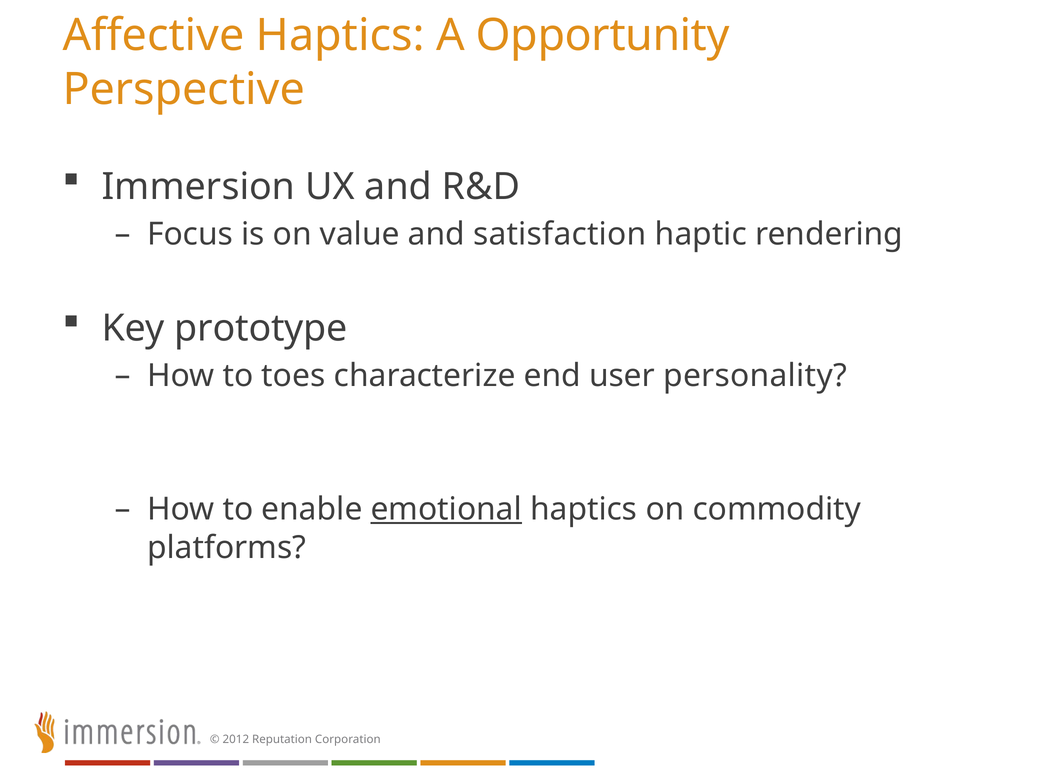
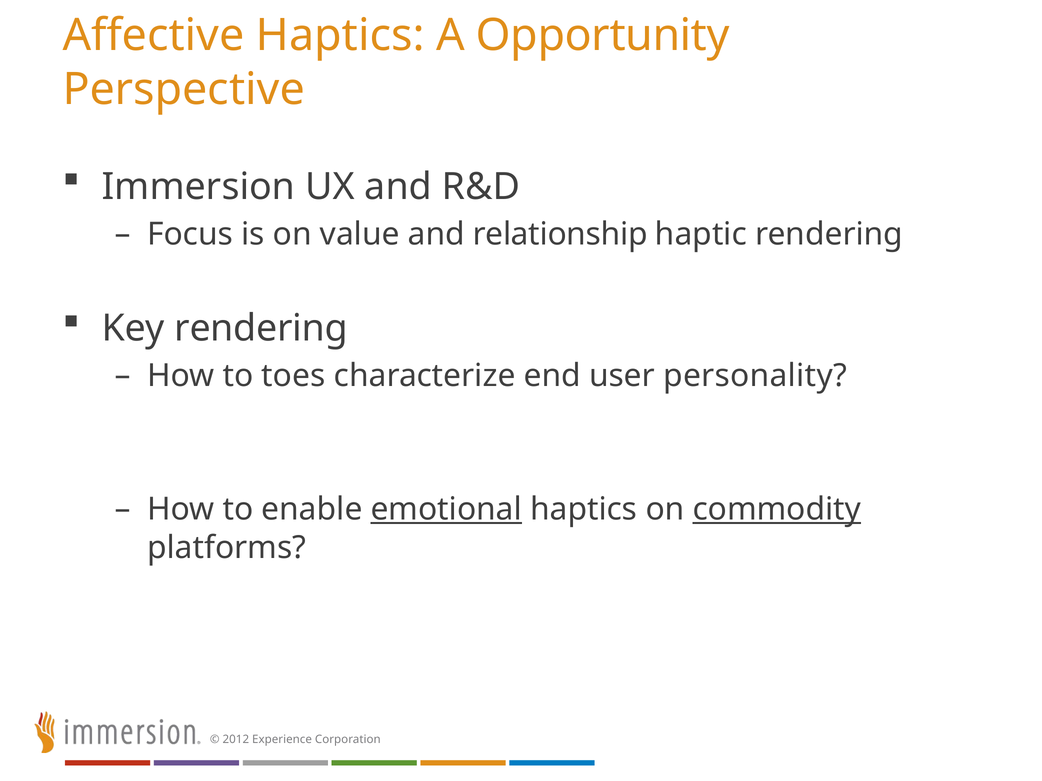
satisfaction: satisfaction -> relationship (560, 234)
Key prototype: prototype -> rendering (261, 328)
commodity underline: none -> present (777, 510)
Reputation: Reputation -> Experience (282, 740)
